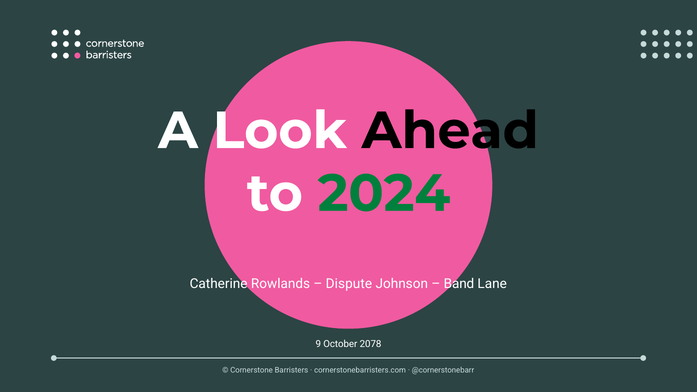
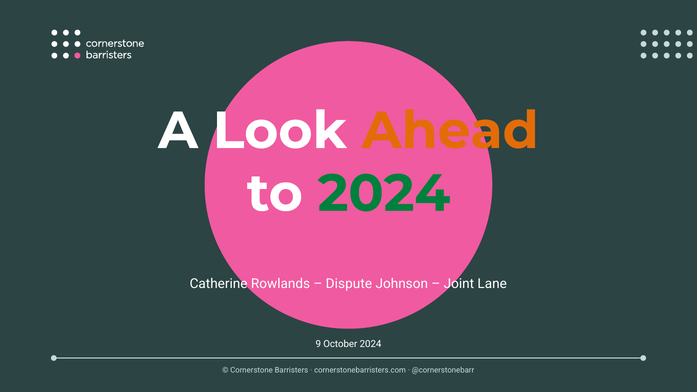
Ahead colour: black -> orange (450, 131)
Band: Band -> Joint (459, 284)
October 2078: 2078 -> 2024 (371, 344)
